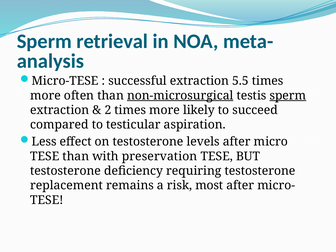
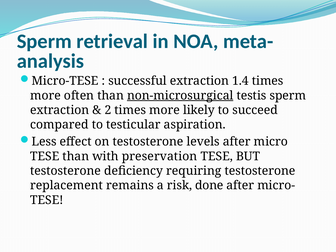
5.5: 5.5 -> 1.4 (240, 81)
sperm underline: present -> none (288, 96)
most: most -> done (209, 185)
